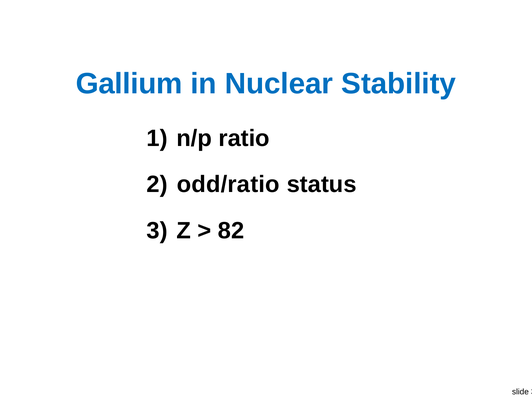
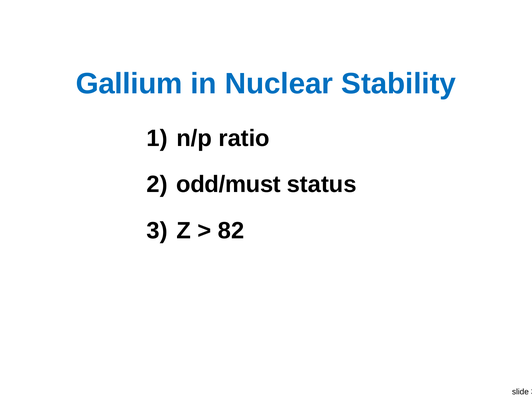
odd/ratio: odd/ratio -> odd/must (228, 184)
